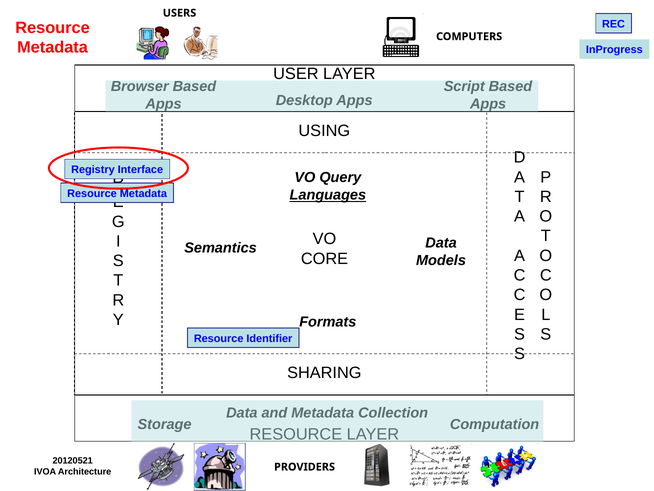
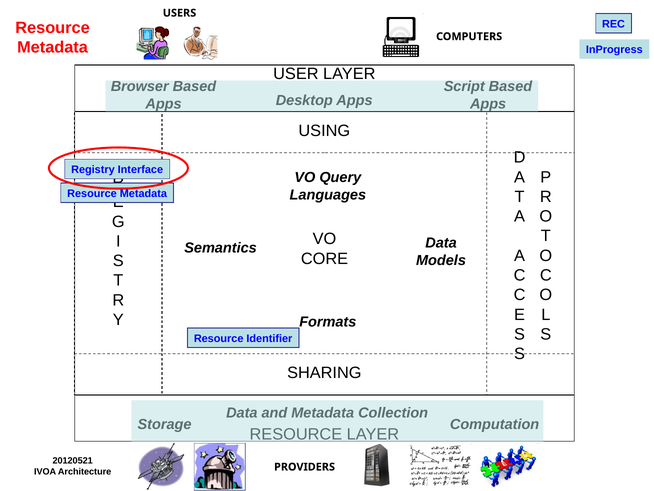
Languages underline: present -> none (328, 195)
